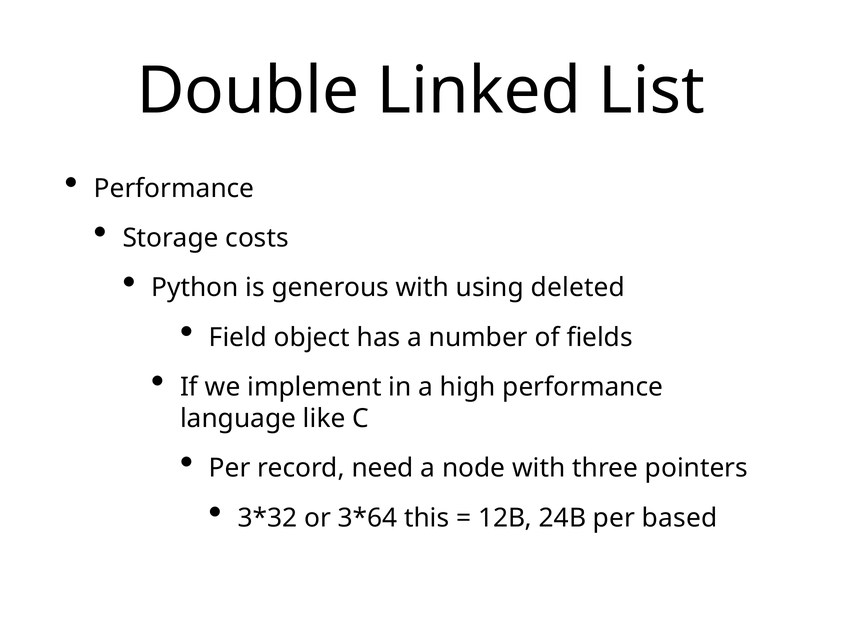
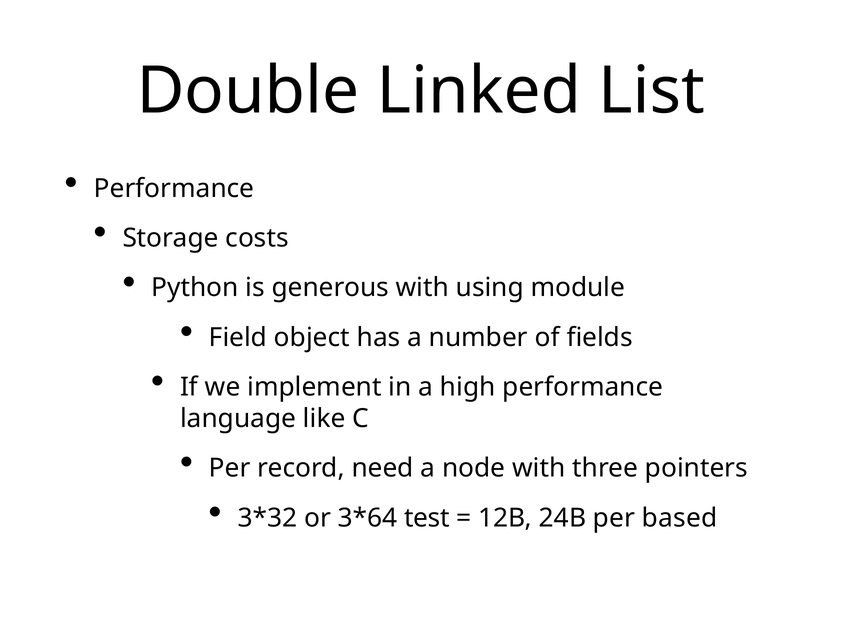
deleted: deleted -> module (578, 288)
this: this -> test (427, 518)
